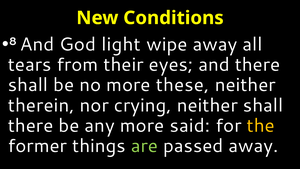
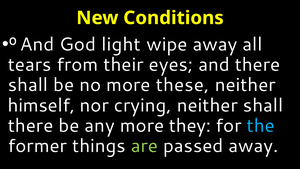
8: 8 -> 0 (13, 41)
therein: therein -> himself (41, 105)
said: said -> they (190, 125)
the colour: yellow -> light blue (261, 125)
